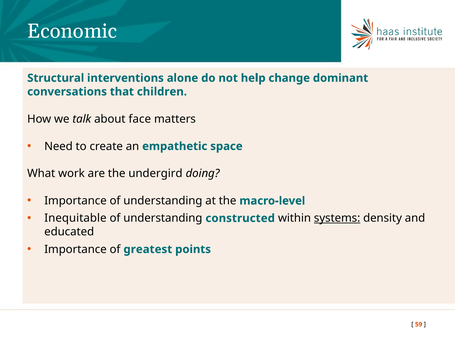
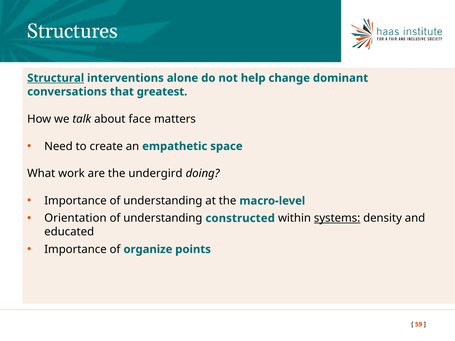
Economic: Economic -> Structures (72, 31)
Structural underline: none -> present (56, 78)
children: children -> greatest (162, 92)
Inequitable: Inequitable -> Orientation (75, 218)
greatest: greatest -> organize (148, 250)
